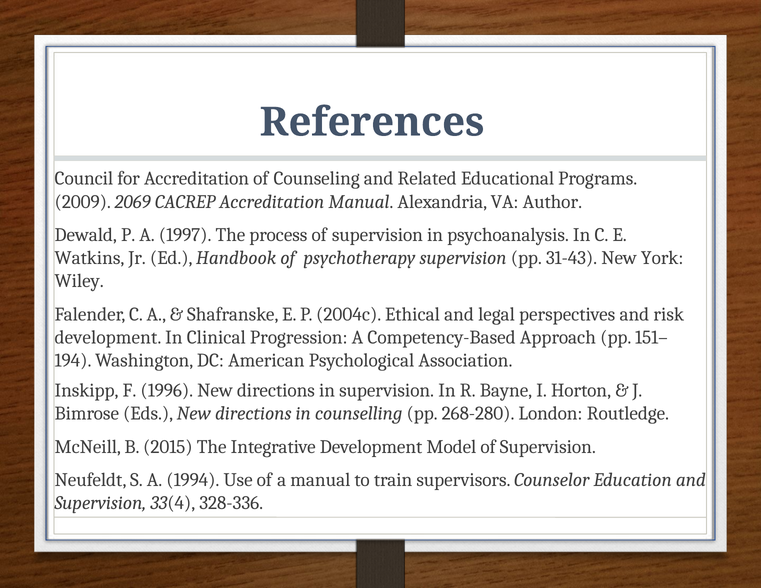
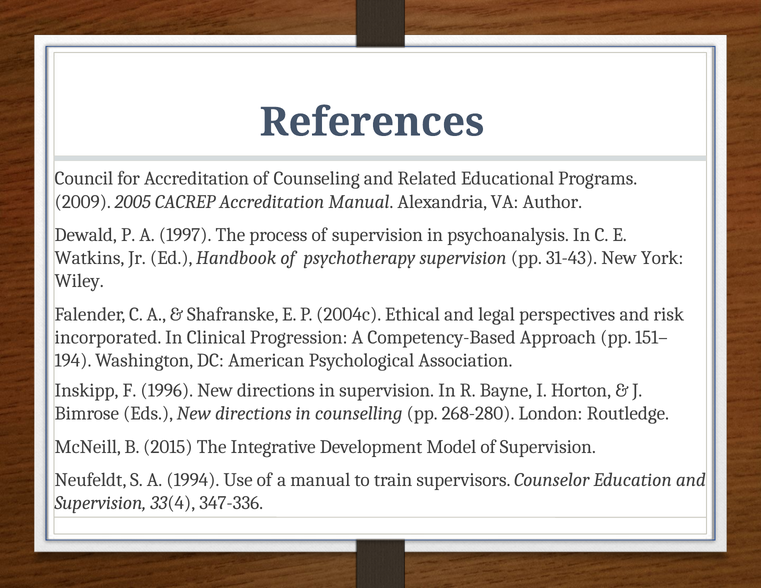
2069: 2069 -> 2005 (133, 202)
development: development -> incorporated (108, 337)
328-336: 328-336 -> 347-336 (231, 503)
